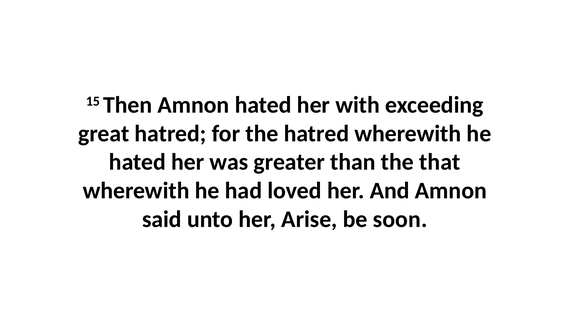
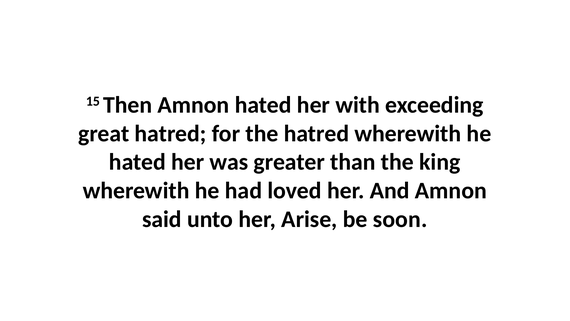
that: that -> king (440, 162)
